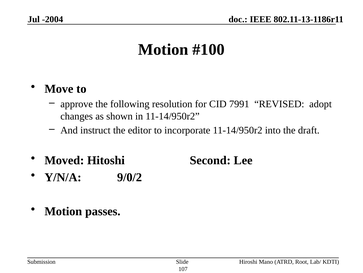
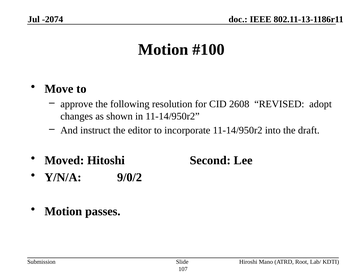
-2004: -2004 -> -2074 (53, 19)
7991: 7991 -> 2608 (239, 104)
